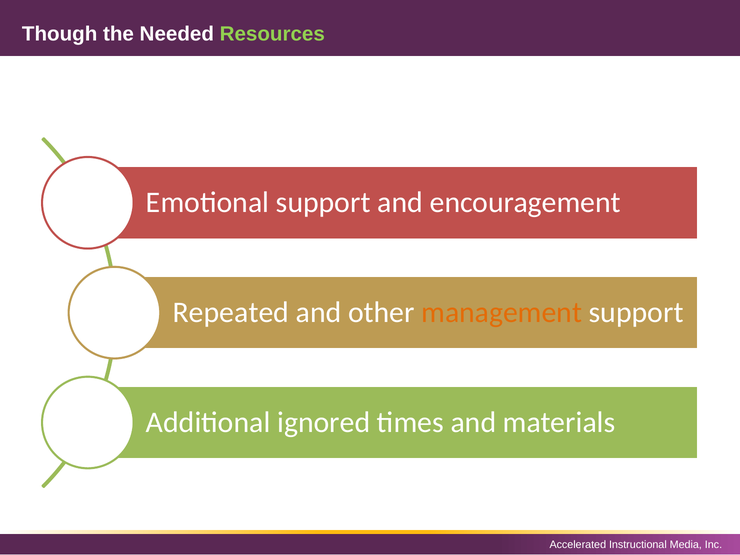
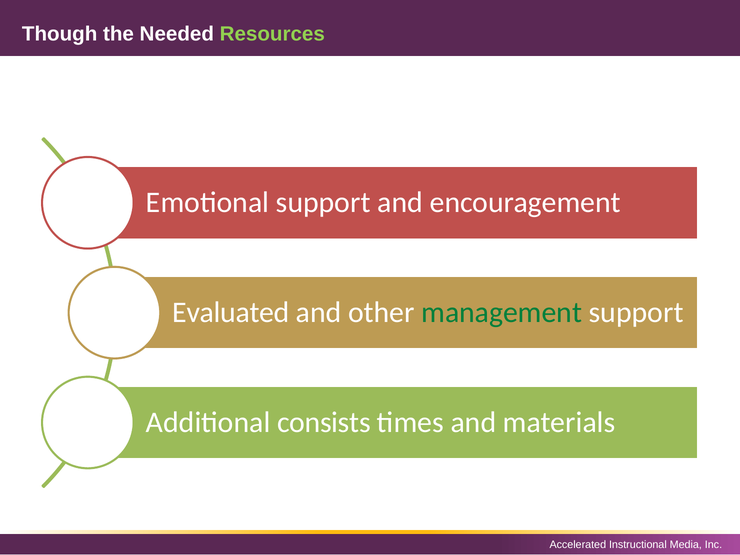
Repeated: Repeated -> Evaluated (231, 312)
management colour: orange -> green (502, 312)
ignored: ignored -> consists (324, 422)
